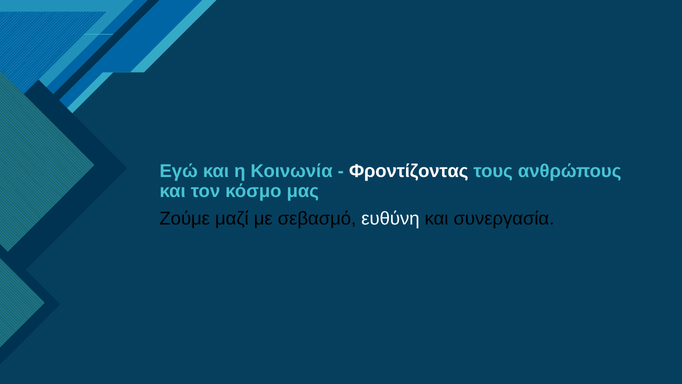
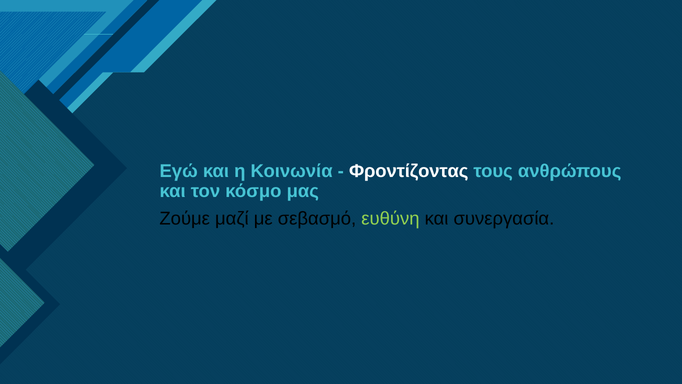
ευθύνη colour: white -> light green (390, 218)
